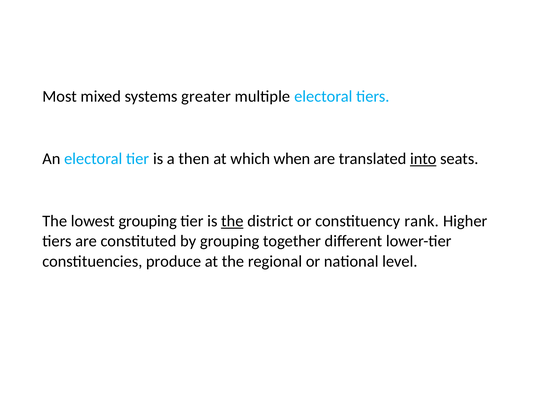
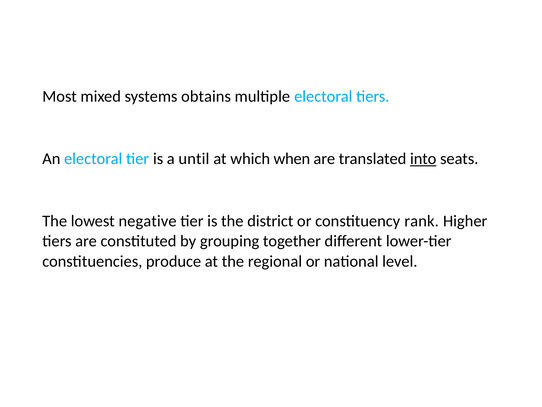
greater: greater -> obtains (206, 96)
then: then -> until (194, 159)
lowest grouping: grouping -> negative (148, 221)
the underline: present -> none (232, 221)
